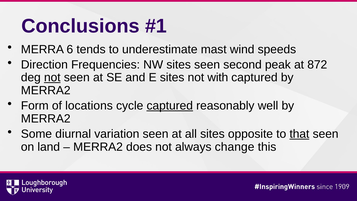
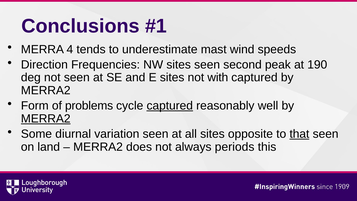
6: 6 -> 4 (70, 49)
872: 872 -> 190 (317, 65)
not underline: present -> none (52, 77)
locations: locations -> problems (89, 106)
MERRA2 underline: none -> present (46, 119)
change: change -> periods (235, 147)
